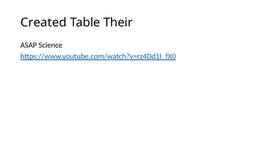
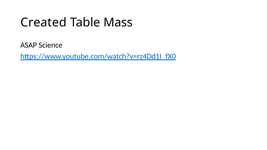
Their: Their -> Mass (118, 22)
